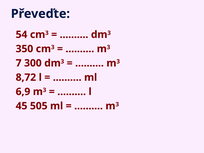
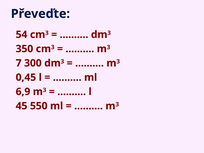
8,72: 8,72 -> 0,45 (26, 77)
505: 505 -> 550 (39, 106)
